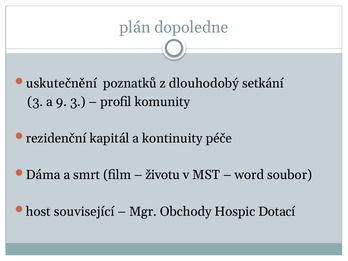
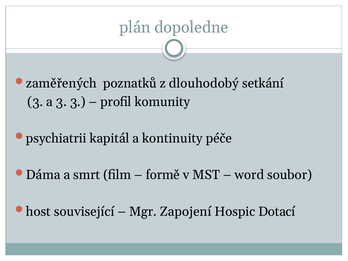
uskutečnění: uskutečnění -> zaměřených (61, 83)
a 9: 9 -> 3 (61, 102)
rezidenční: rezidenční -> psychiatrii (56, 138)
životu: životu -> formě (163, 175)
Obchody: Obchody -> Zapojení (186, 211)
